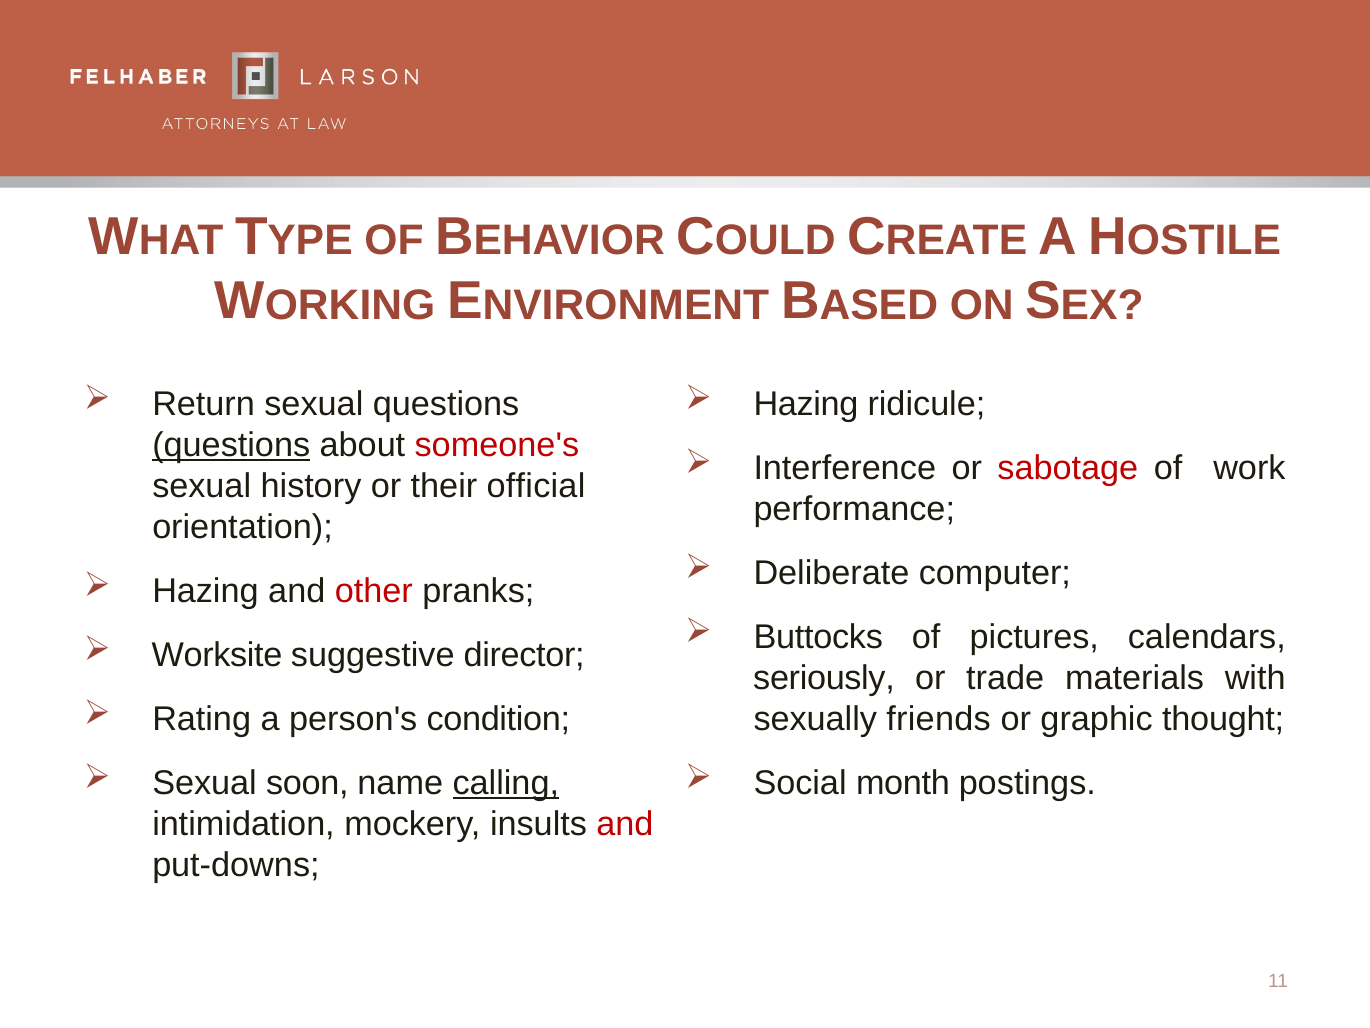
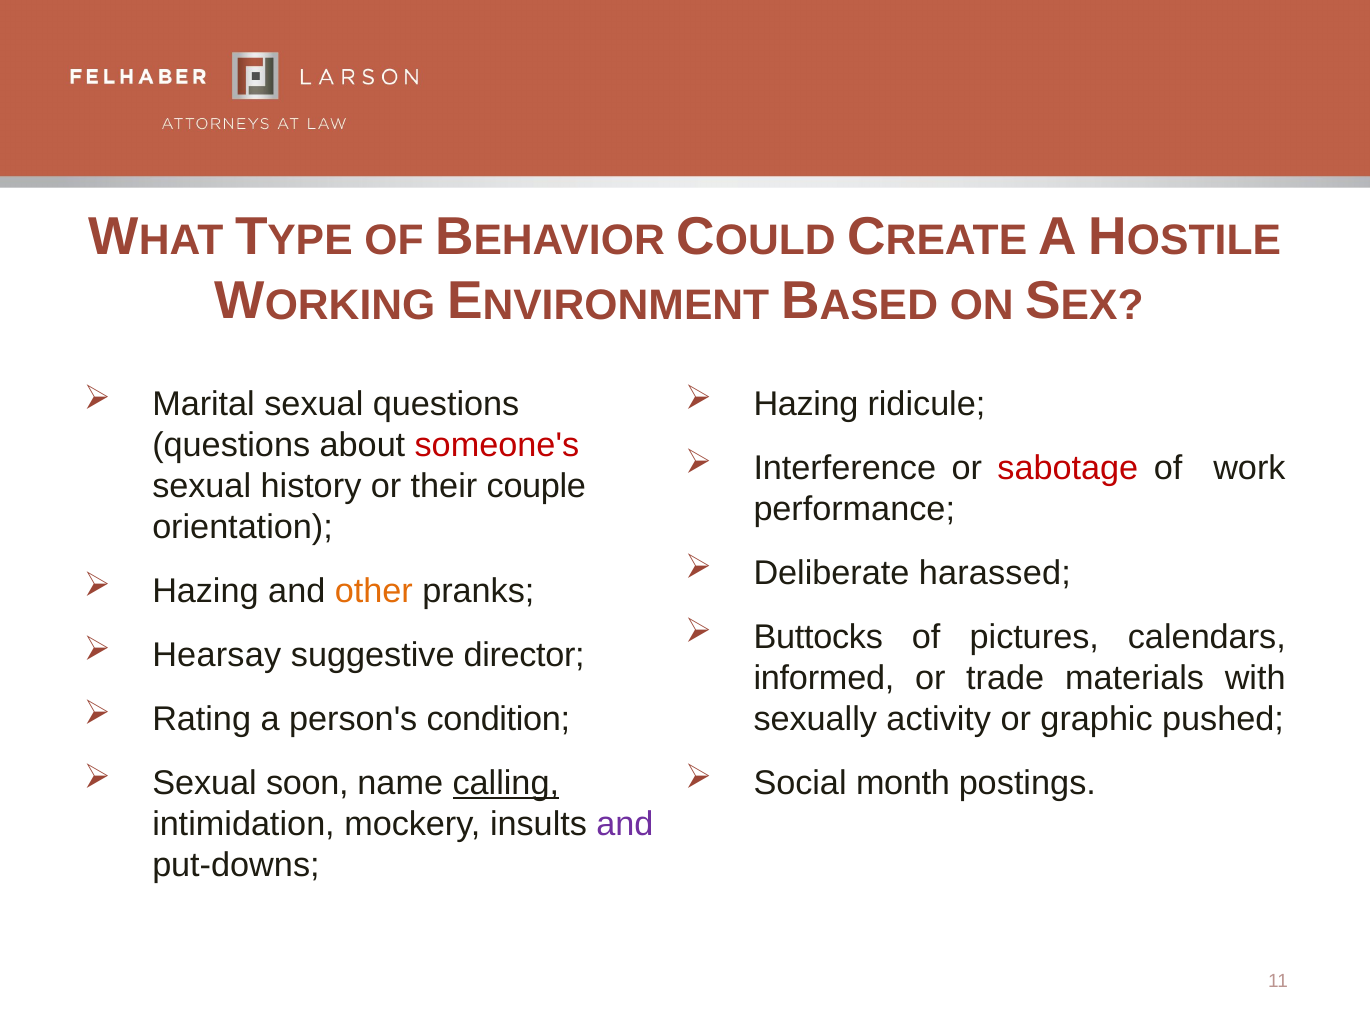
Return: Return -> Marital (204, 404)
questions underline: present -> none (231, 445)
official: official -> couple (536, 486)
computer: computer -> harassed (995, 573)
other colour: red -> orange (374, 591)
Worksite: Worksite -> Hearsay (217, 655)
seriously: seriously -> informed (824, 678)
friends: friends -> activity (939, 719)
thought: thought -> pushed (1223, 719)
and colour: red -> purple (625, 824)
